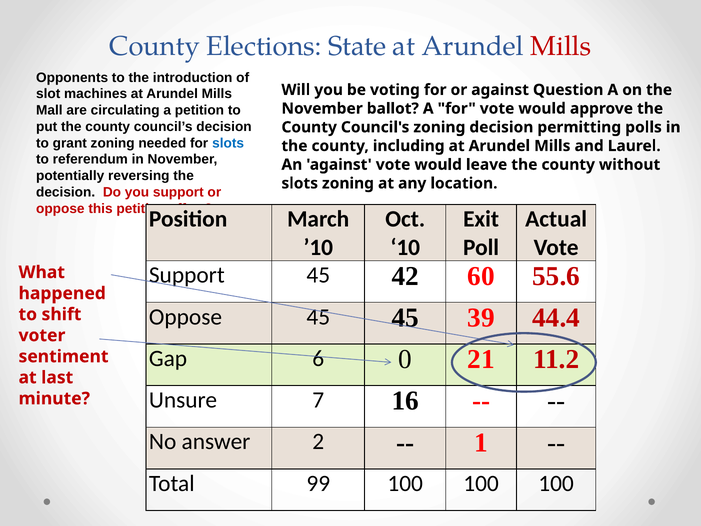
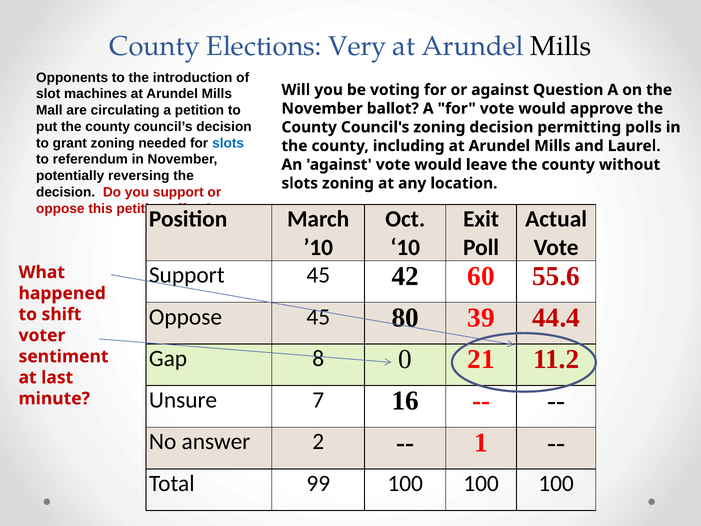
State: State -> Very (357, 46)
Mills colour: red -> black (561, 46)
45 45: 45 -> 80 (405, 317)
6: 6 -> 8 (318, 358)
